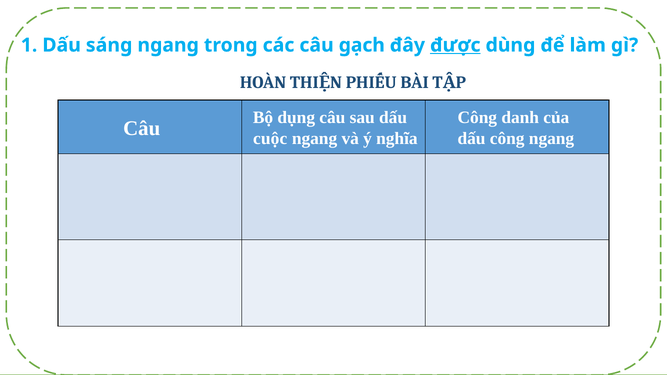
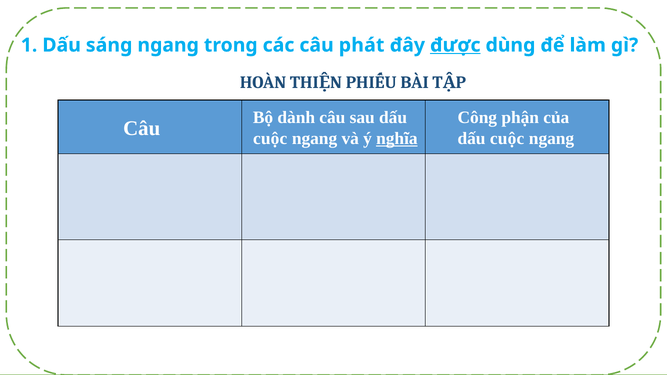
gạch: gạch -> phát (362, 45)
dụng: dụng -> dành (296, 118)
danh: danh -> phận (520, 118)
nghĩa underline: none -> present (397, 138)
công: công -> cuộc (507, 138)
